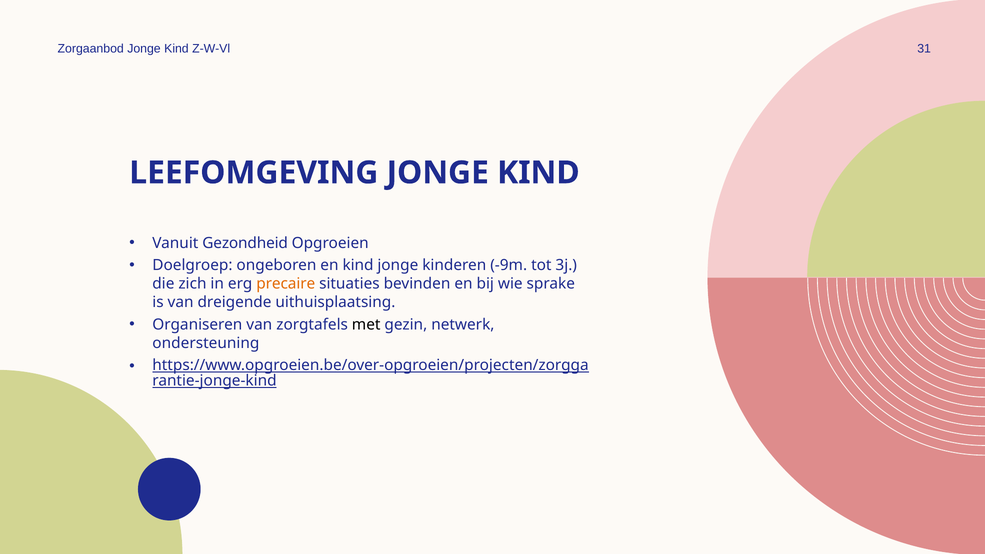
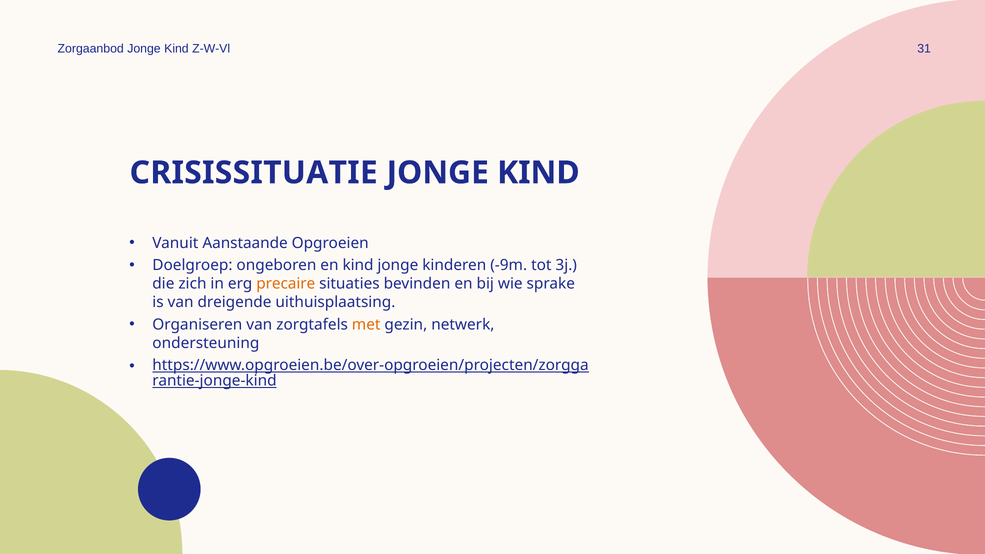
LEEFOMGEVING: LEEFOMGEVING -> CRISISSITUATIE (254, 173)
Gezondheid: Gezondheid -> Aanstaande (245, 243)
met colour: black -> orange (366, 325)
